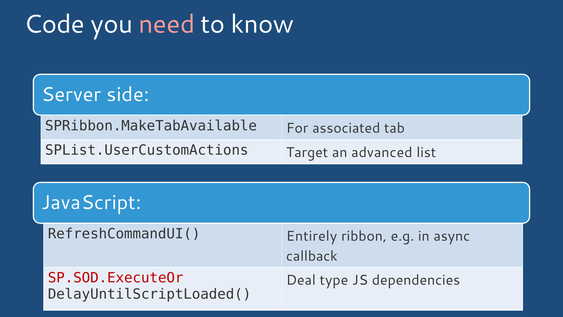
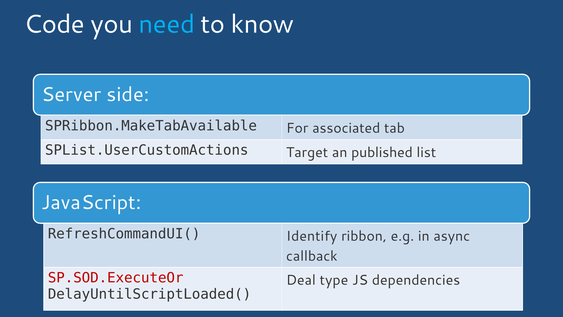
need colour: pink -> light blue (167, 24)
advanced: advanced -> published (382, 152)
Entirely: Entirely -> Identify (312, 236)
